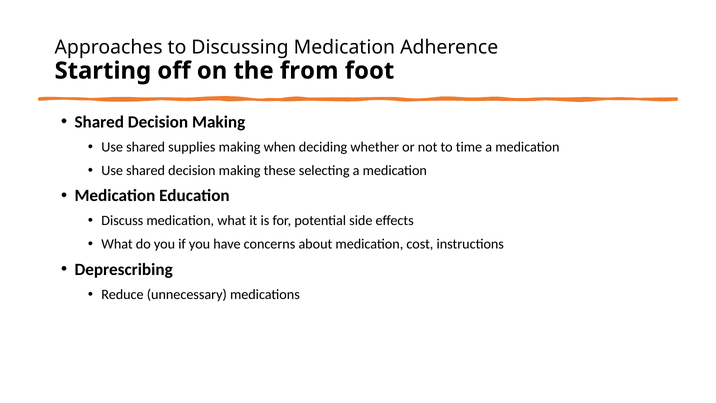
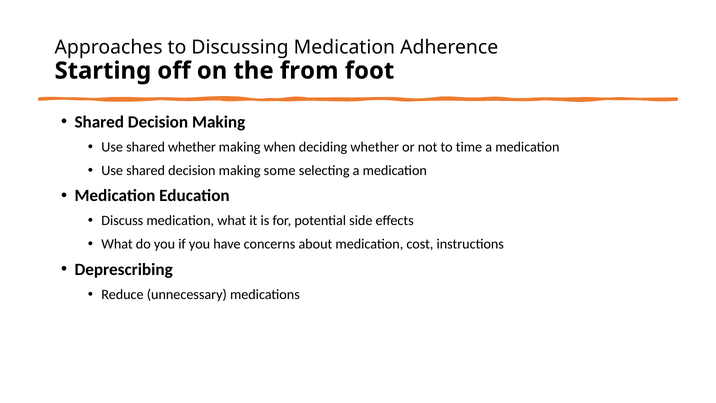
shared supplies: supplies -> whether (192, 147)
these: these -> some (280, 170)
